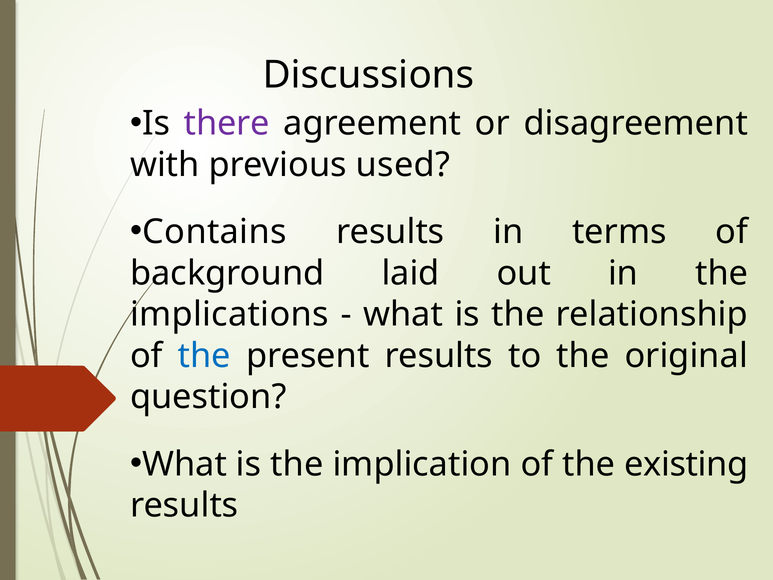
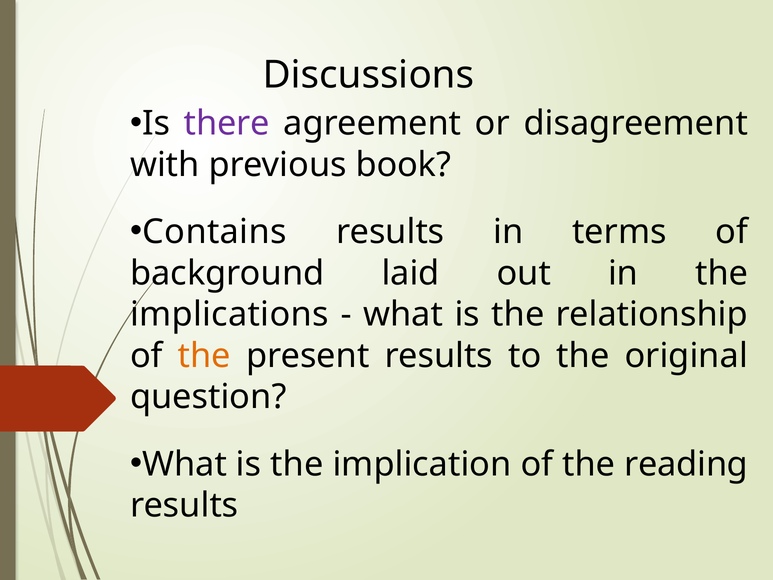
used: used -> book (403, 165)
the colour: blue -> orange (204, 356)
existing: existing -> reading (686, 464)
